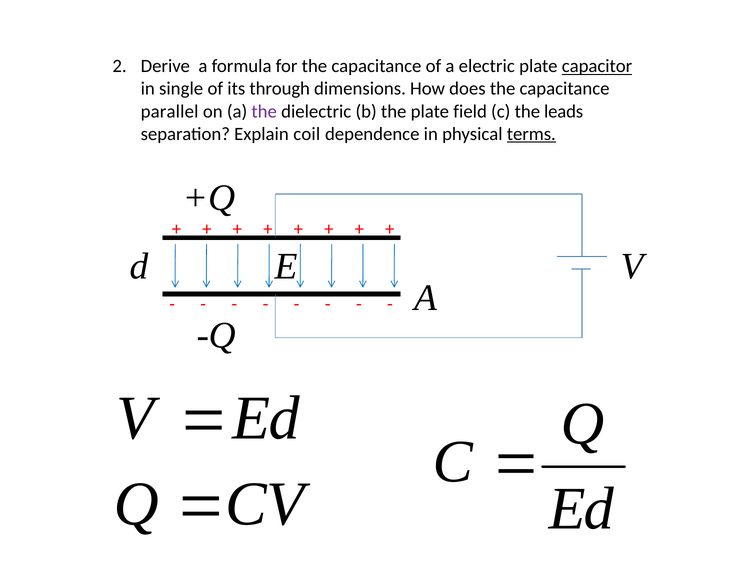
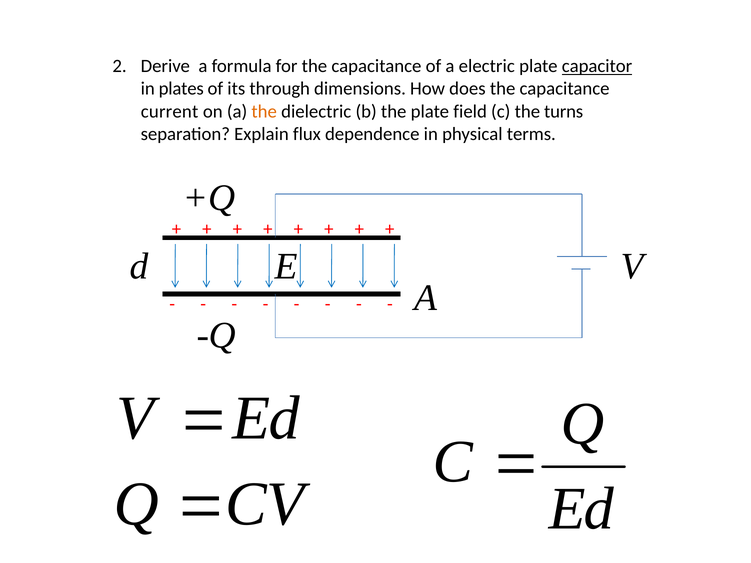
single: single -> plates (181, 89)
parallel: parallel -> current (170, 111)
the colour: purple -> orange (264, 111)
leads: leads -> turns (564, 111)
coil: coil -> flux (307, 134)
terms underline: present -> none (531, 134)
